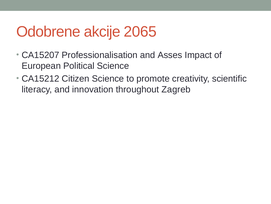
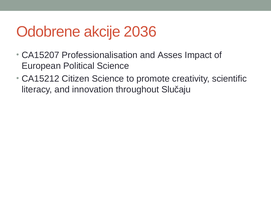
2065: 2065 -> 2036 (140, 32)
Zagreb: Zagreb -> Slučaju (176, 89)
